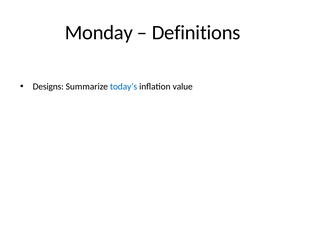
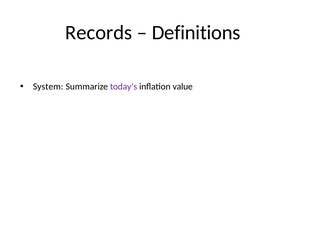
Monday: Monday -> Records (99, 33)
Designs: Designs -> System (48, 87)
today’s colour: blue -> purple (124, 87)
